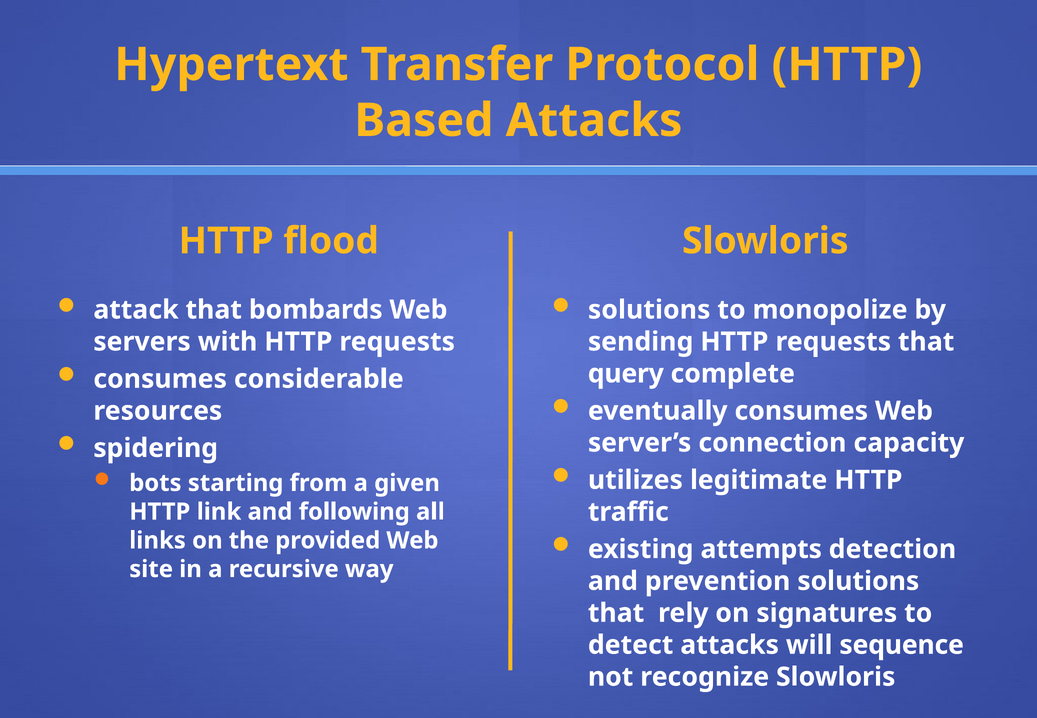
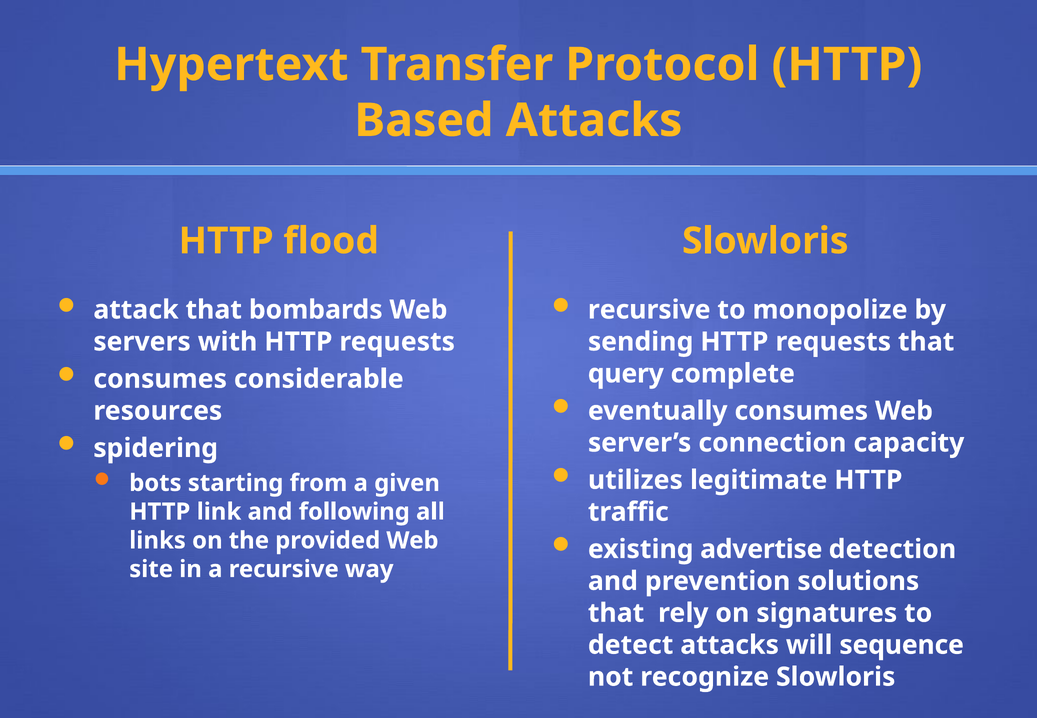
solutions: solutions -> recursive (649, 310)
attempts: attempts -> advertise (761, 549)
